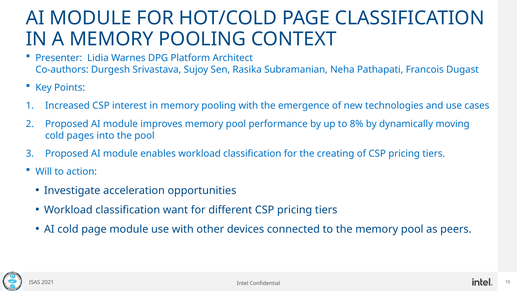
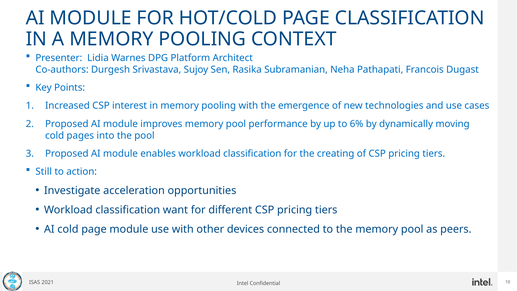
8%: 8% -> 6% (357, 124)
Will: Will -> Still (44, 172)
